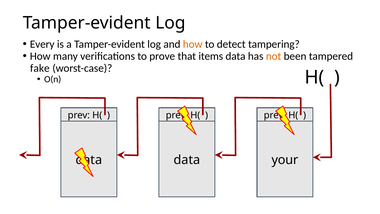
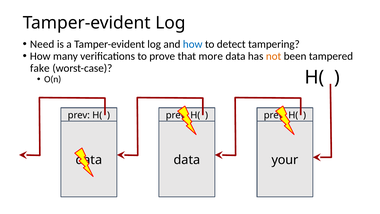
Every: Every -> Need (42, 44)
how colour: orange -> blue (193, 44)
items: items -> more (211, 56)
